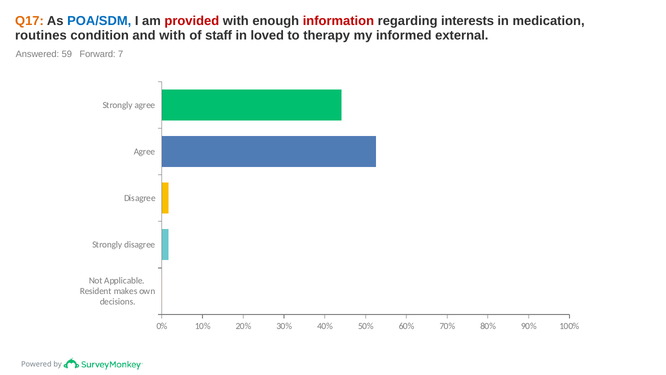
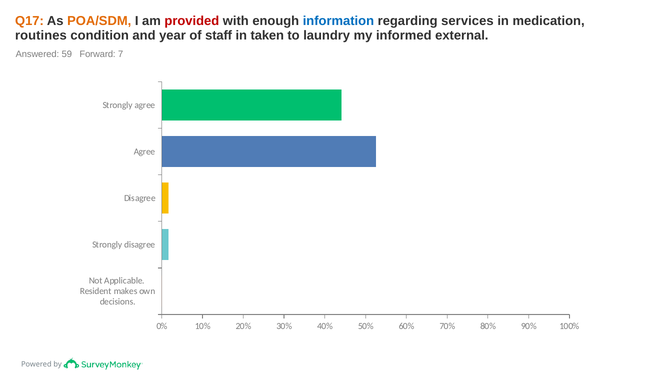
POA/SDM colour: blue -> orange (99, 21)
information colour: red -> blue (338, 21)
interests: interests -> services (467, 21)
and with: with -> year (172, 35)
loved: loved -> taken (267, 35)
therapy: therapy -> laundry (327, 35)
